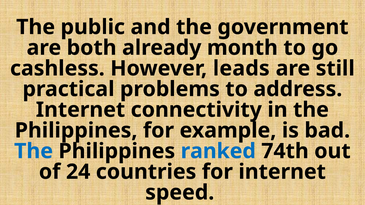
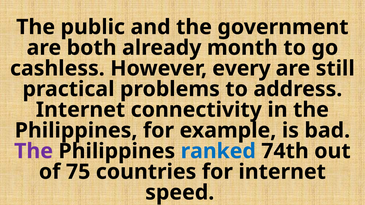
leads: leads -> every (241, 69)
The colour: blue -> purple (34, 151)
24: 24 -> 75 (78, 172)
